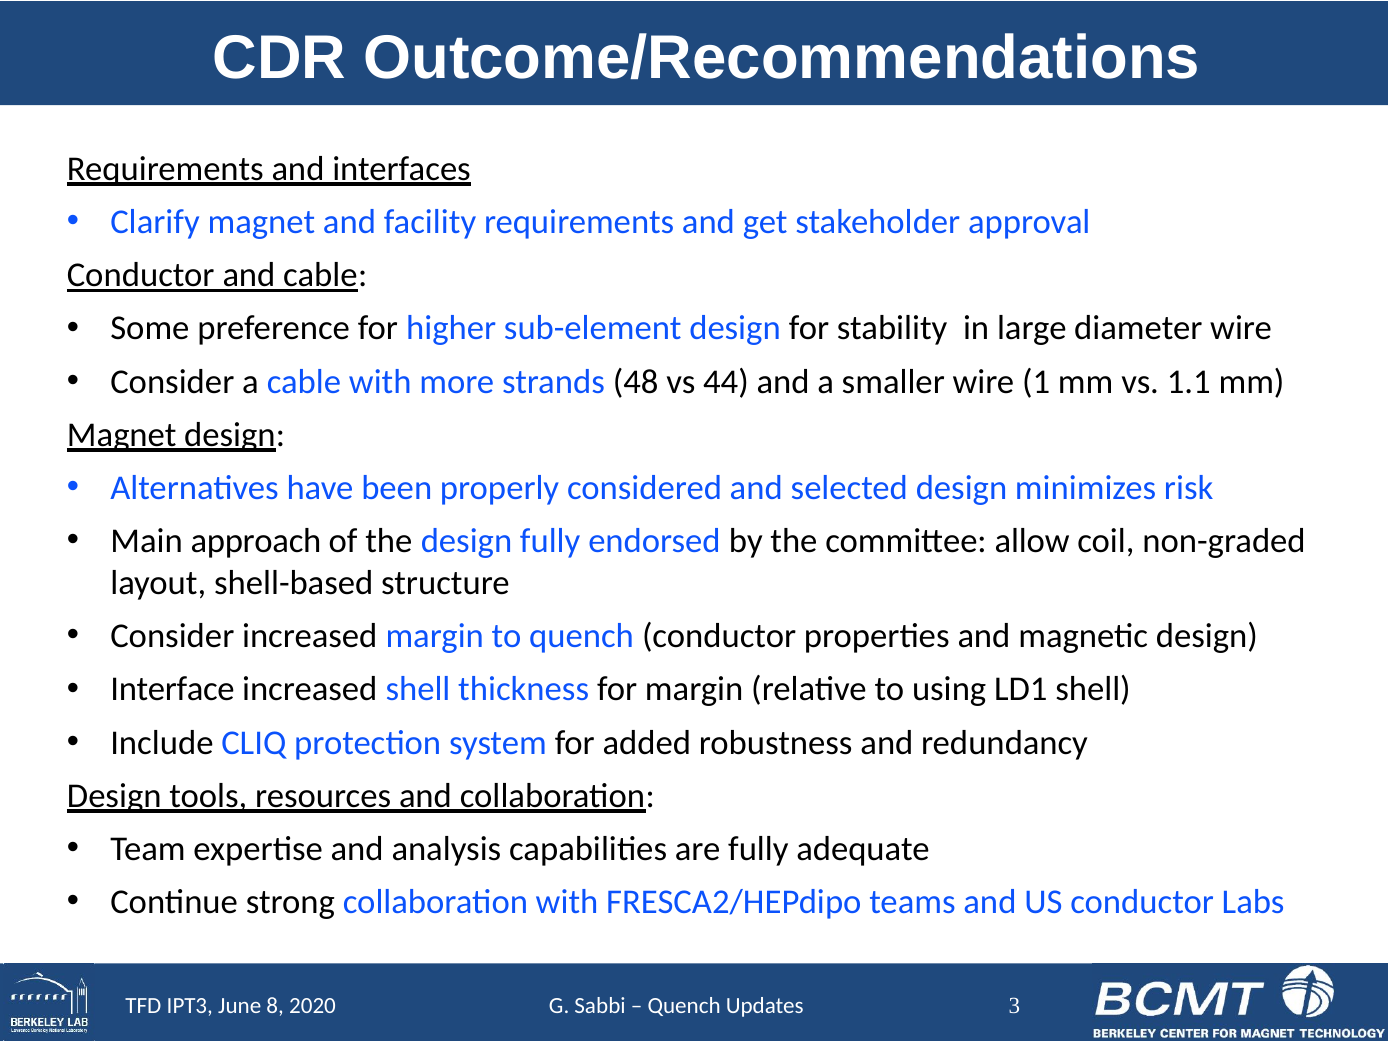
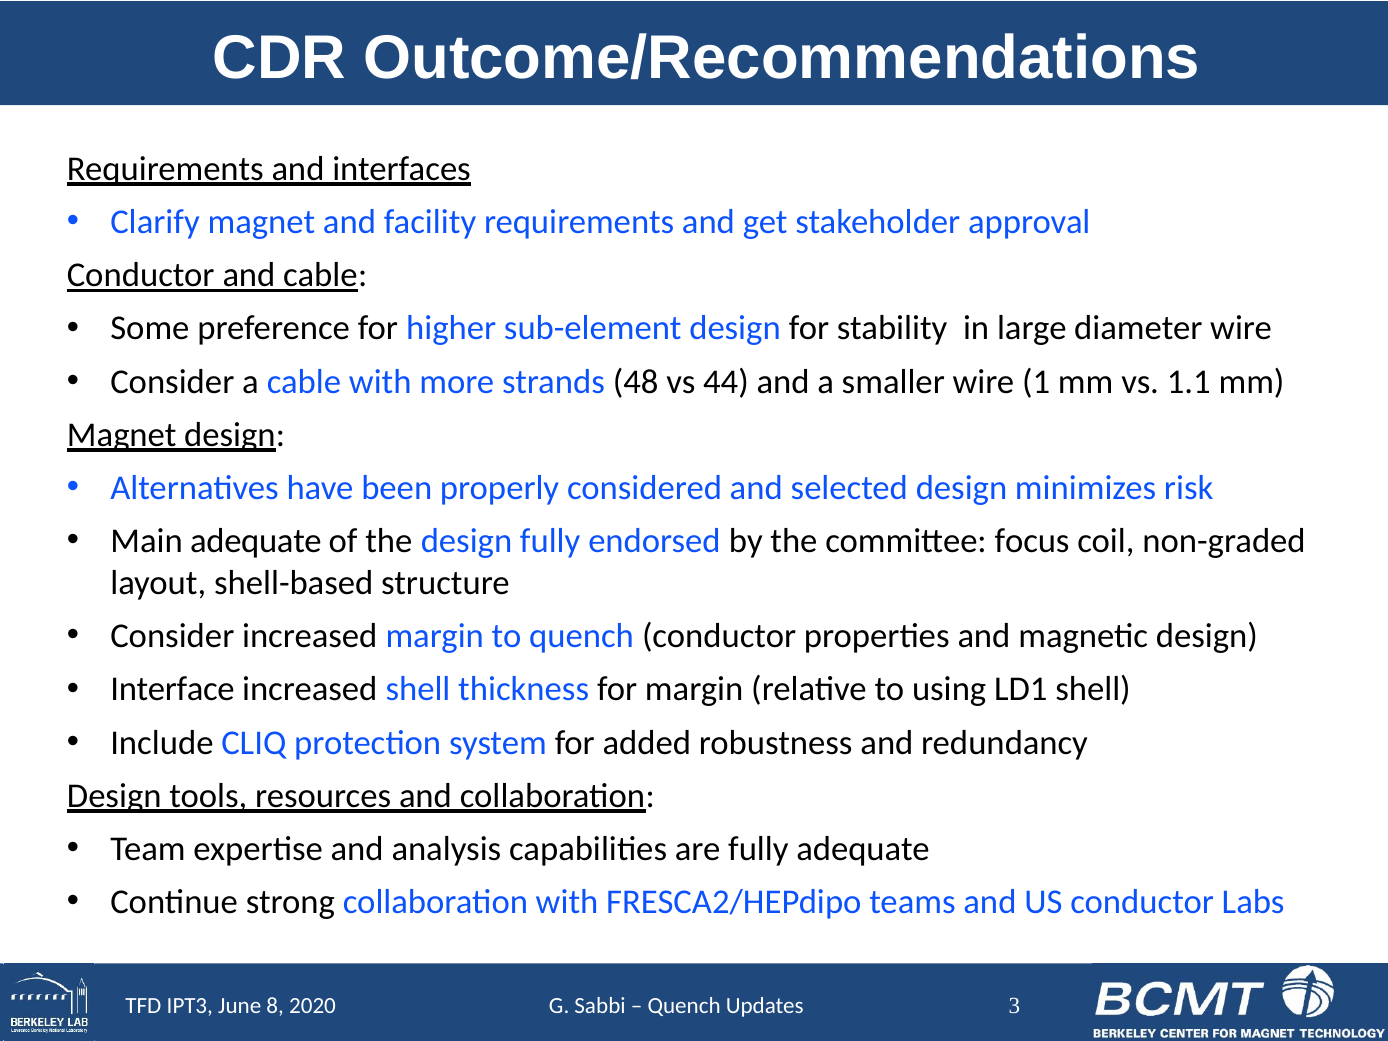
Main approach: approach -> adequate (256, 541)
allow: allow -> focus (1032, 541)
